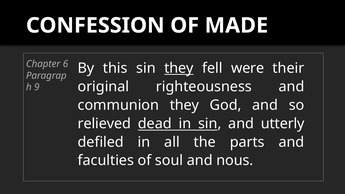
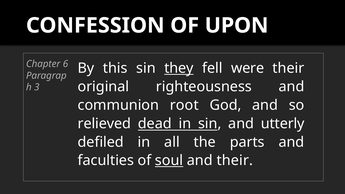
MADE: MADE -> UPON (237, 25)
9: 9 -> 3 (37, 87)
communion they: they -> root (184, 105)
soul underline: none -> present (169, 161)
and nous: nous -> their (235, 161)
